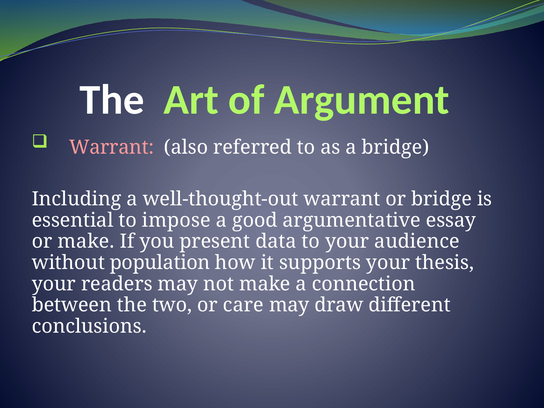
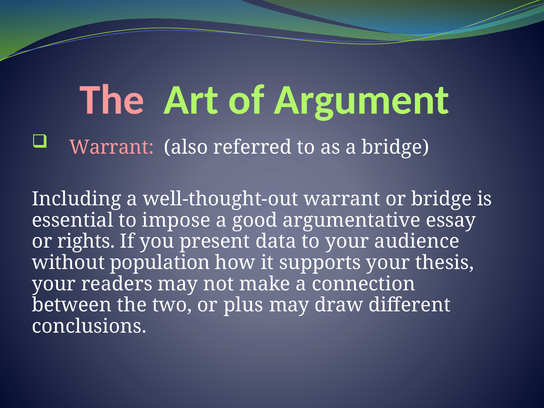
The colour: white -> pink (112, 100)
or make: make -> rights (86, 241)
care: care -> plus (243, 305)
